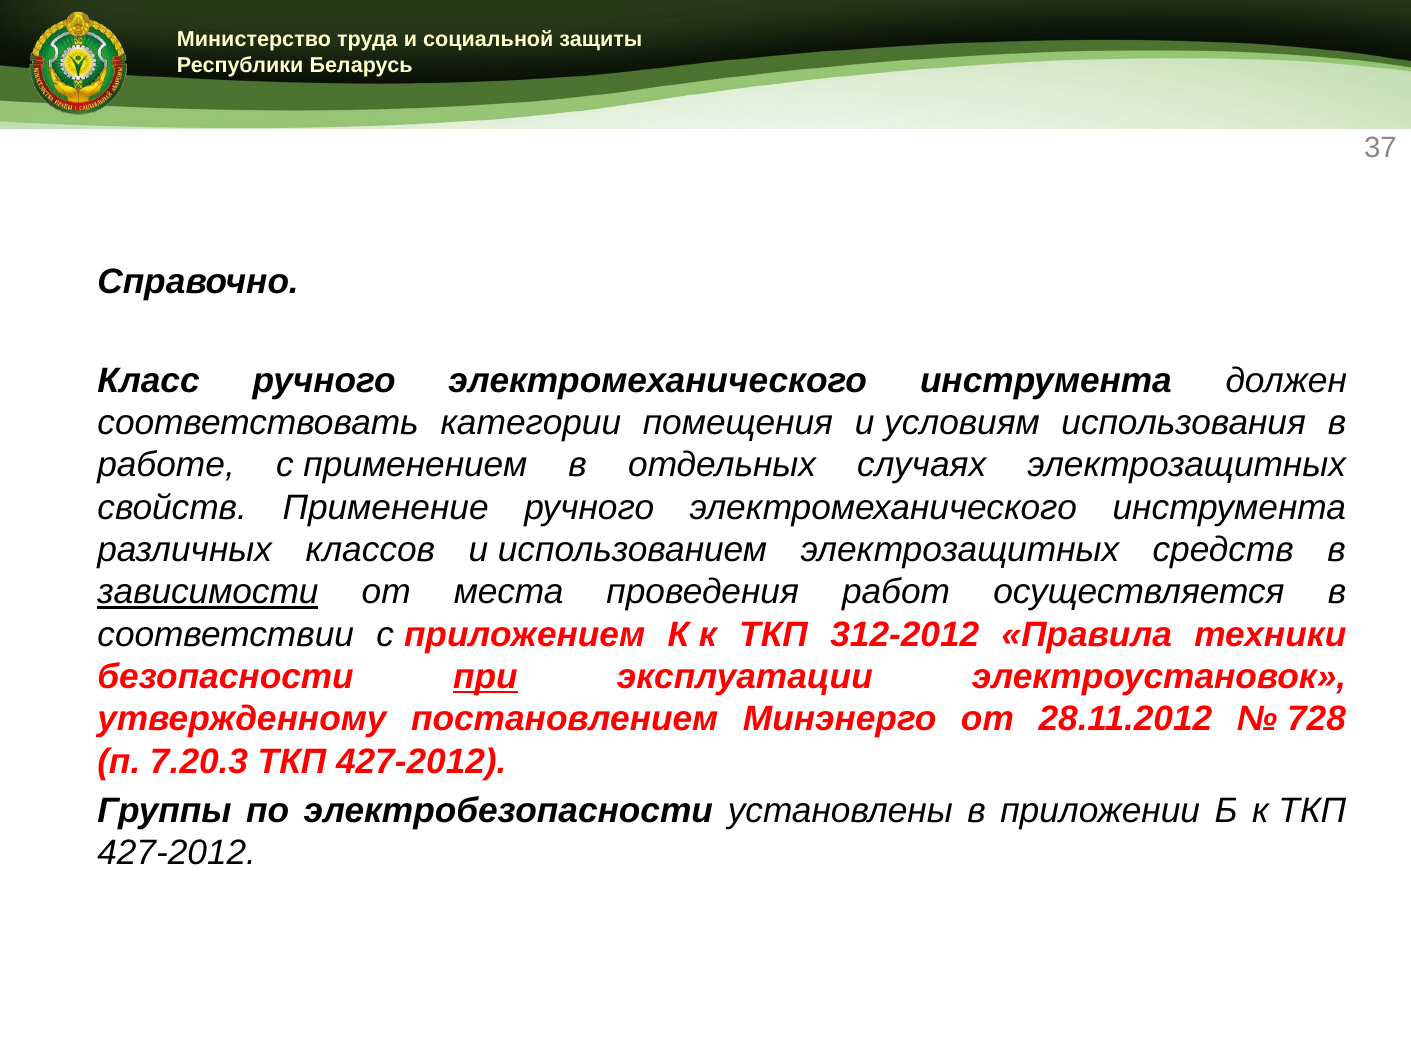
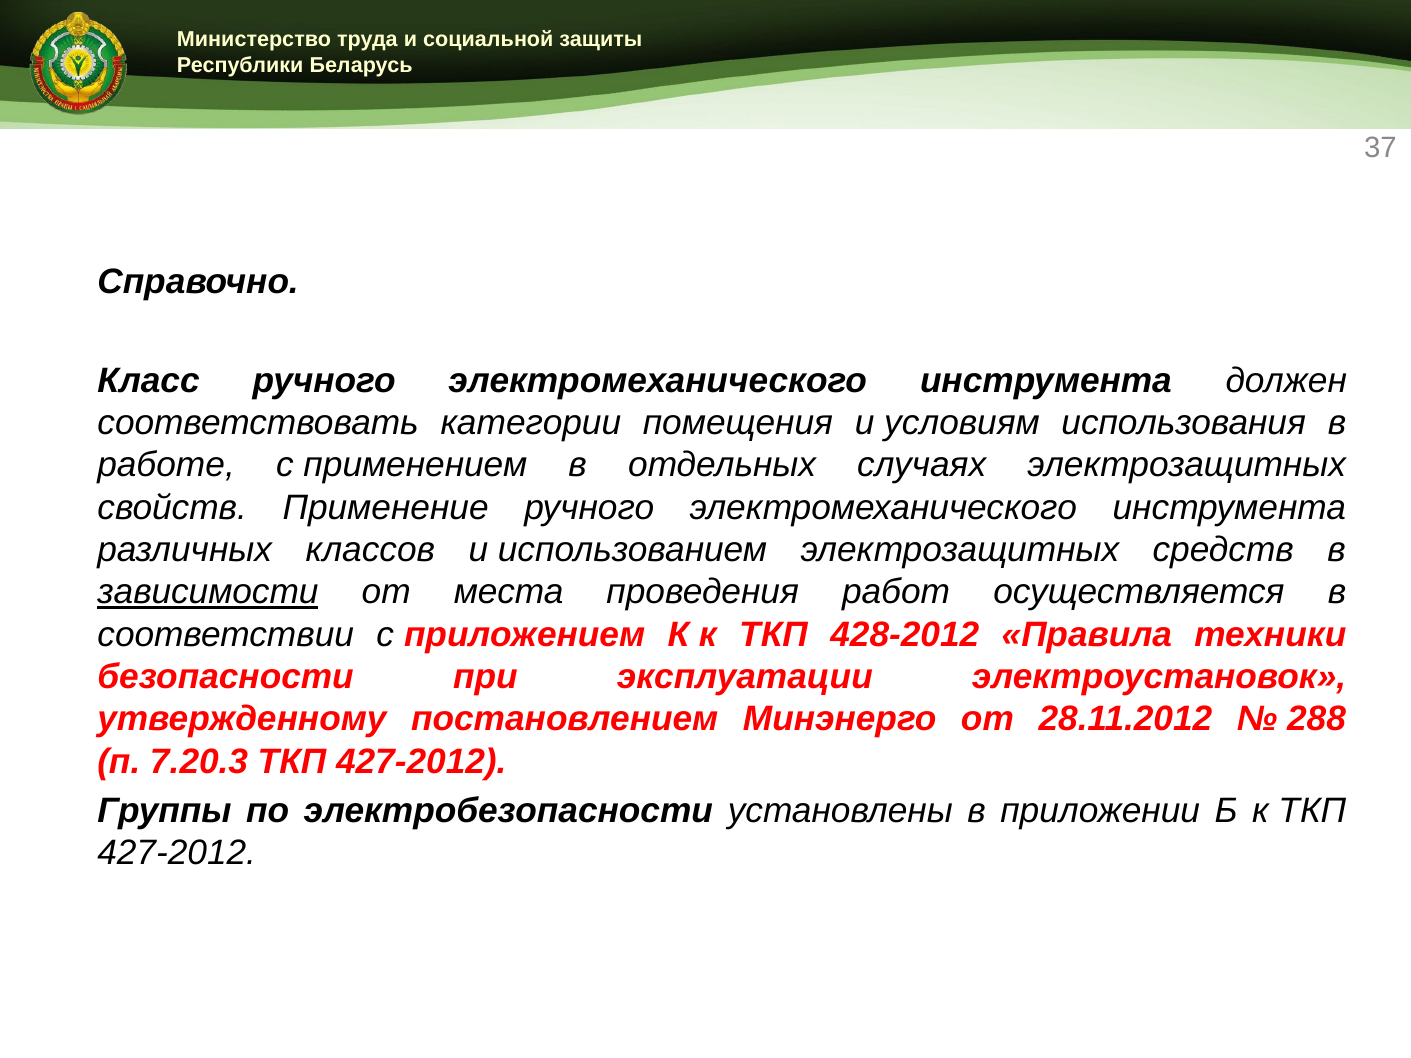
312-2012: 312-2012 -> 428-2012 (905, 635)
при underline: present -> none (485, 677)
728: 728 -> 288 (1316, 719)
